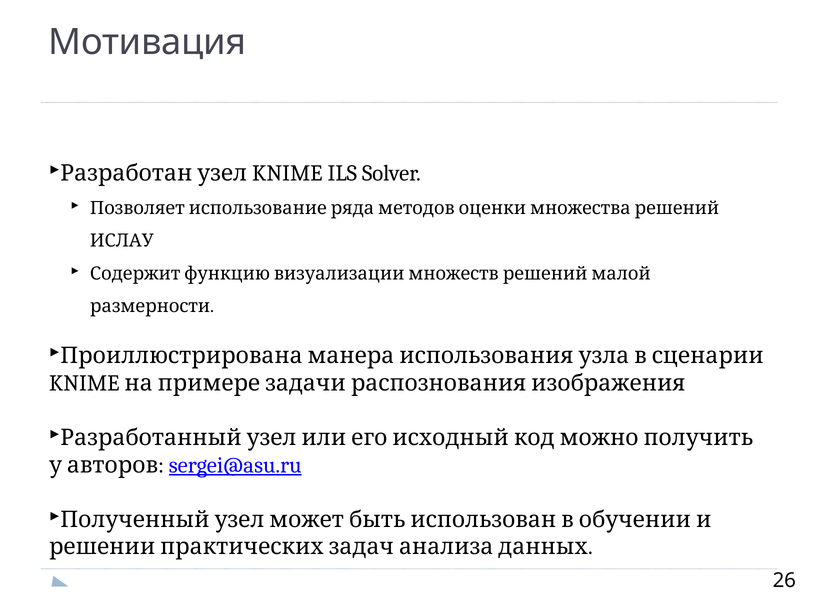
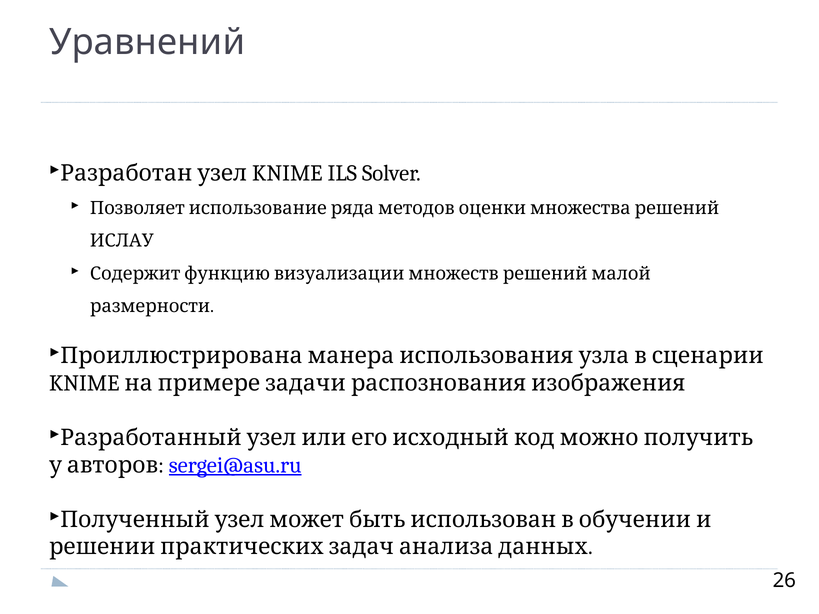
Мотивация: Мотивация -> Уравнений (147, 42)
